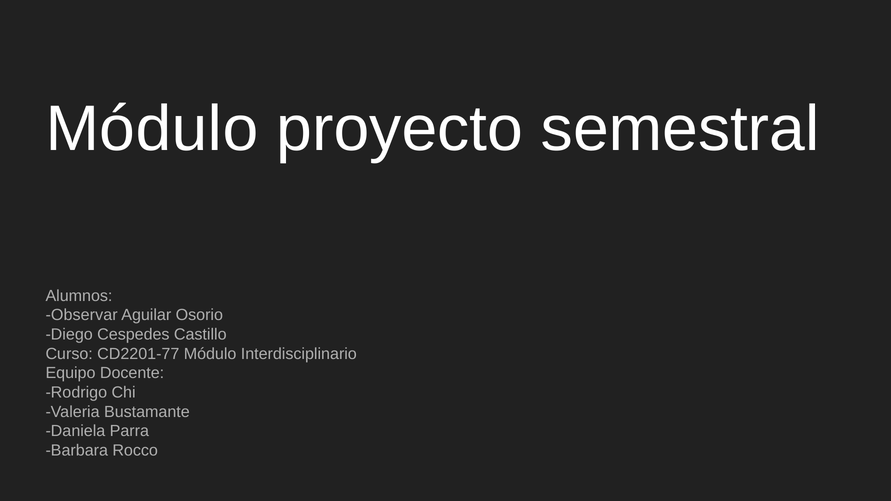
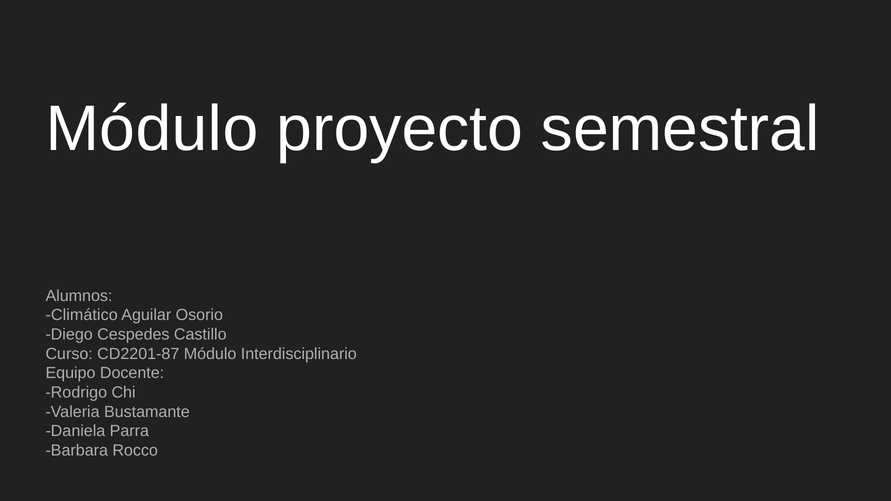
Observar: Observar -> Climático (82, 315)
CD2201-77: CD2201-77 -> CD2201-87 (138, 354)
